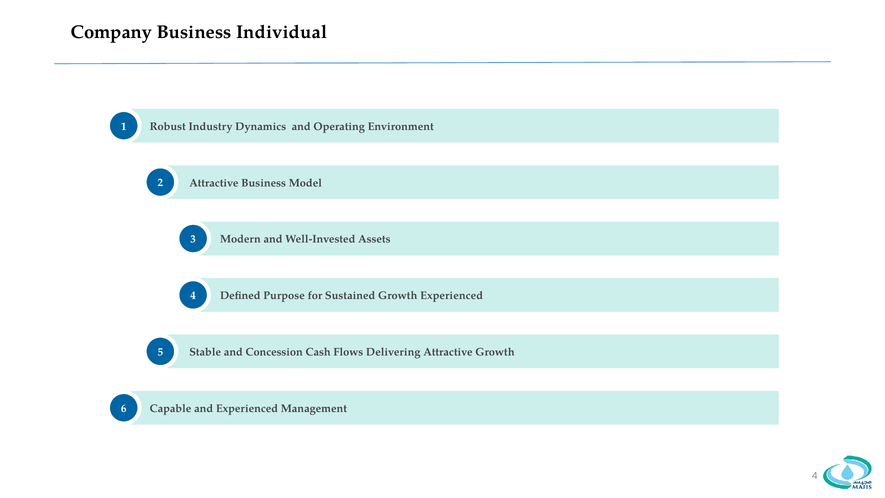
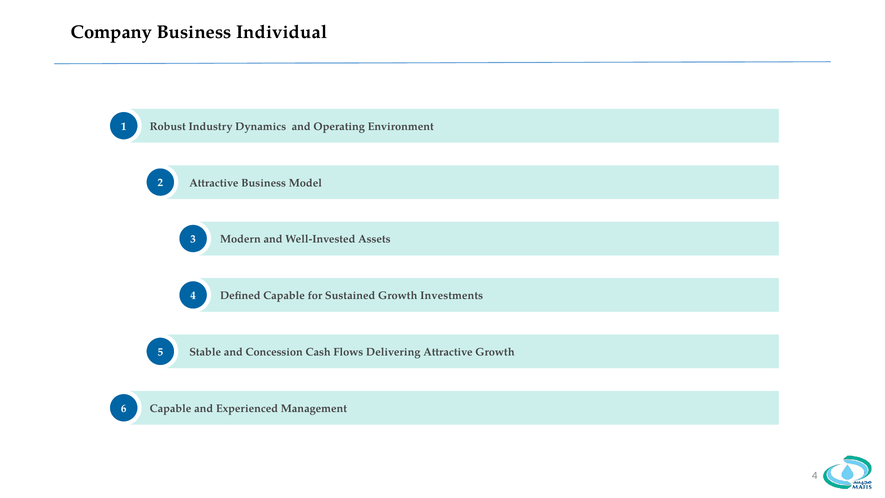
Defined Purpose: Purpose -> Capable (284, 296)
Growth Experienced: Experienced -> Investments (452, 296)
